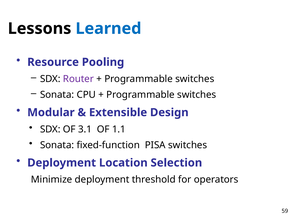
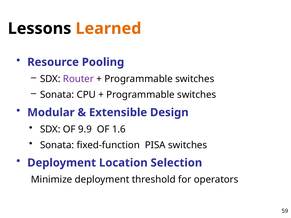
Learned colour: blue -> orange (108, 29)
3.1: 3.1 -> 9.9 (85, 129)
1.1: 1.1 -> 1.6 (119, 129)
